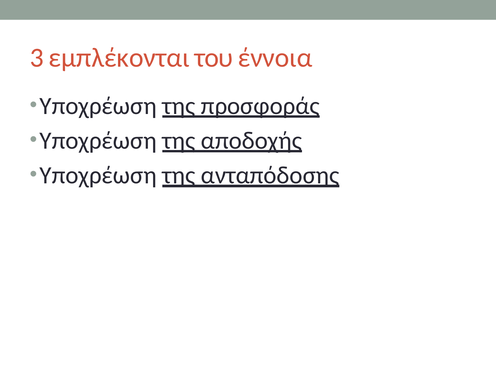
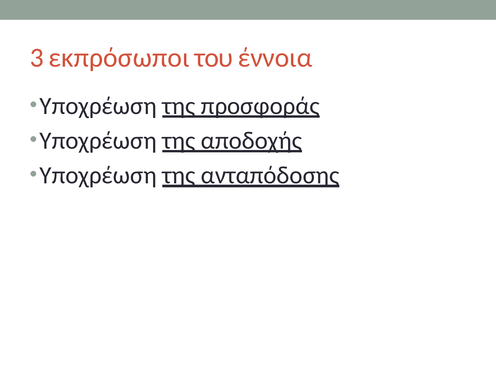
εμπλέκονται: εμπλέκονται -> εκπρόσωποι (119, 58)
